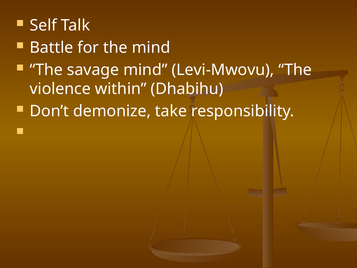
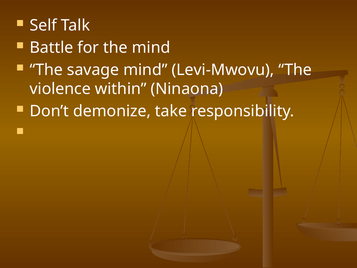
Dhabihu: Dhabihu -> Ninaona (187, 89)
